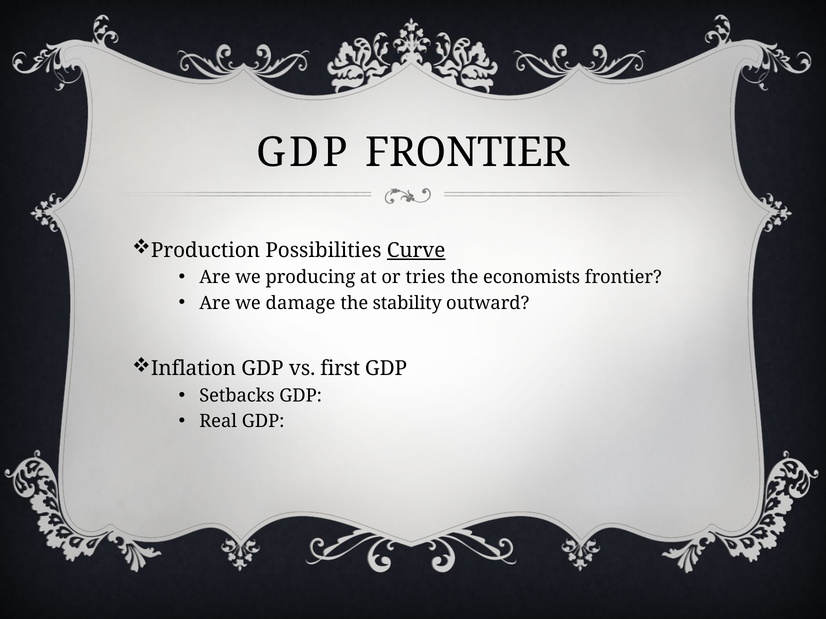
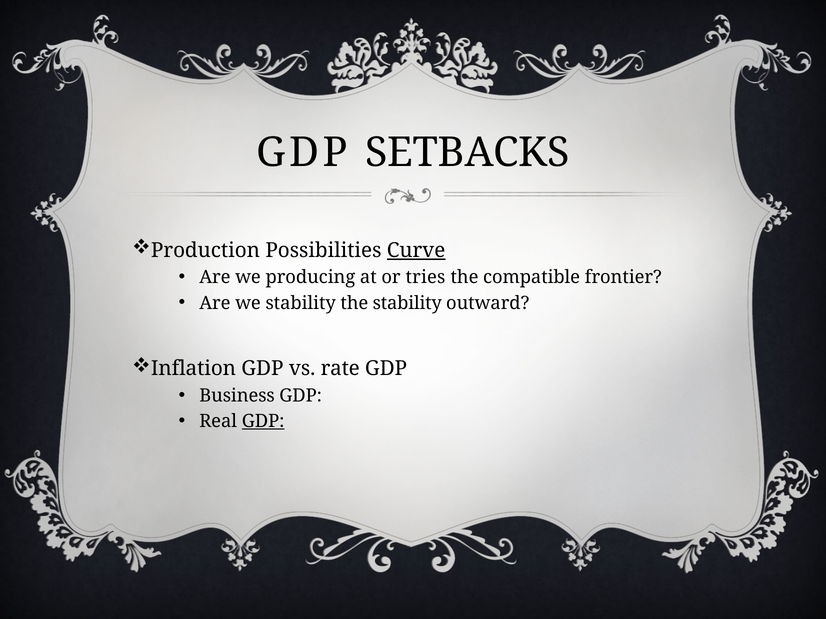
GDP FRONTIER: FRONTIER -> SETBACKS (467, 153)
economists: economists -> compatible (532, 278)
we damage: damage -> stability (301, 303)
first: first -> rate (340, 369)
Setbacks: Setbacks -> Business (237, 396)
GDP underline: none -> present (263, 422)
